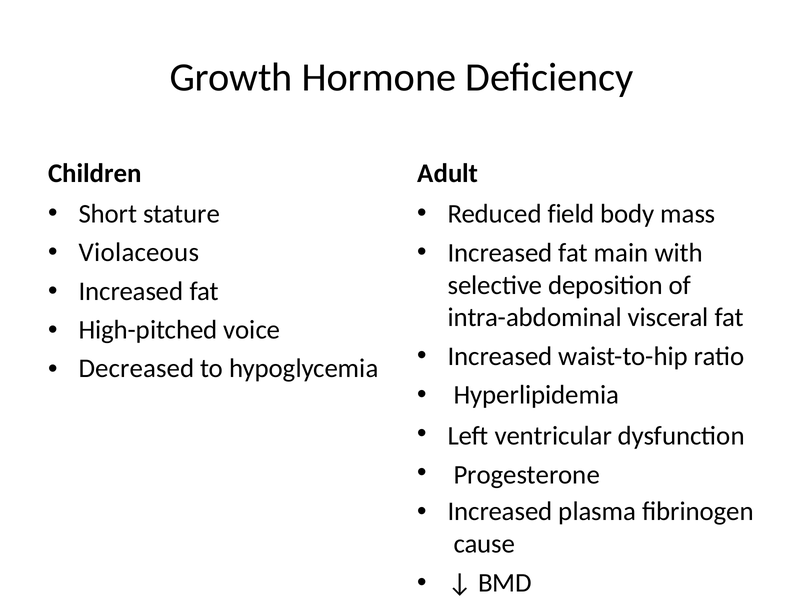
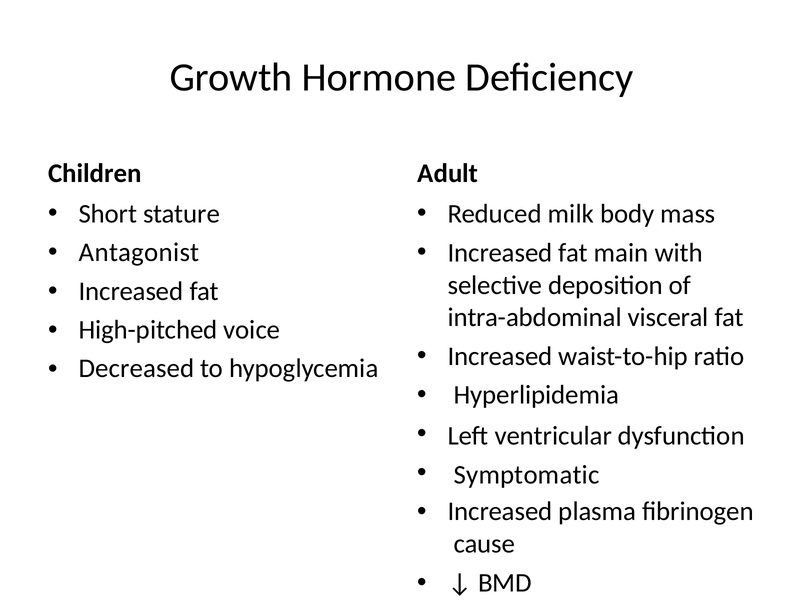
field: field -> milk (571, 214)
Violaceous: Violaceous -> Antagonist (139, 252)
Progesterone: Progesterone -> Symptomatic (527, 475)
